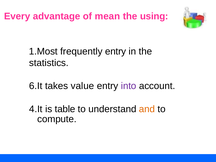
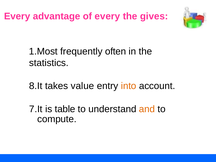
of mean: mean -> every (107, 16)
using: using -> gives (154, 16)
frequently entry: entry -> often (116, 51)
6.It: 6.It -> 8.It (36, 86)
into colour: purple -> orange (129, 86)
4.It: 4.It -> 7.It (36, 109)
